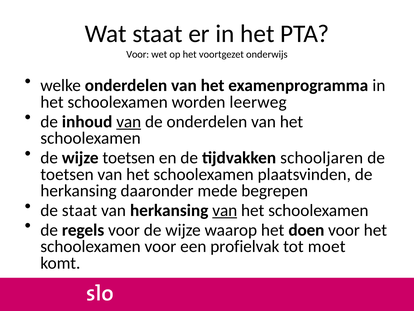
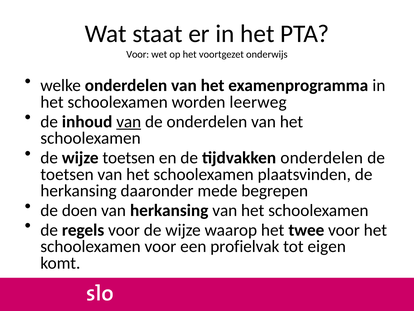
tijdvakken schooljaren: schooljaren -> onderdelen (322, 157)
de staat: staat -> doen (80, 210)
van underline: present -> none (225, 210)
doen: doen -> twee (306, 230)
moet: moet -> eigen (327, 246)
